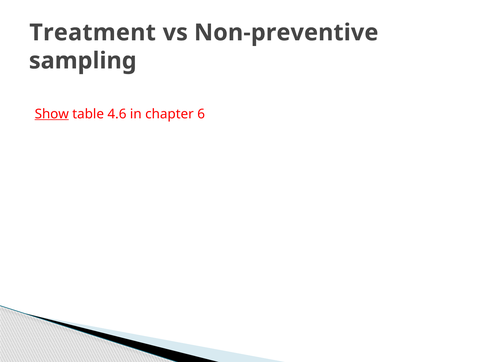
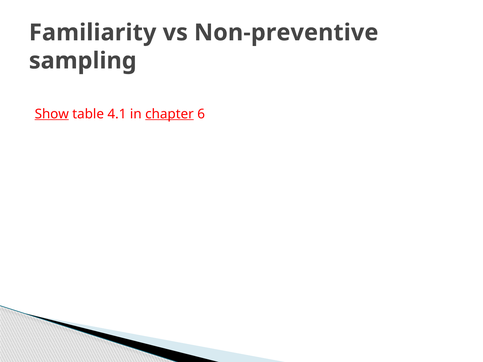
Treatment: Treatment -> Familiarity (93, 33)
4.6: 4.6 -> 4.1 (117, 114)
chapter underline: none -> present (169, 114)
